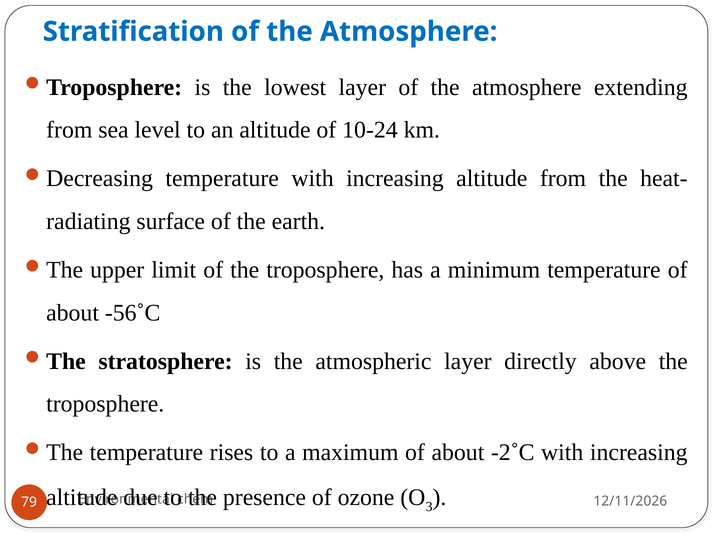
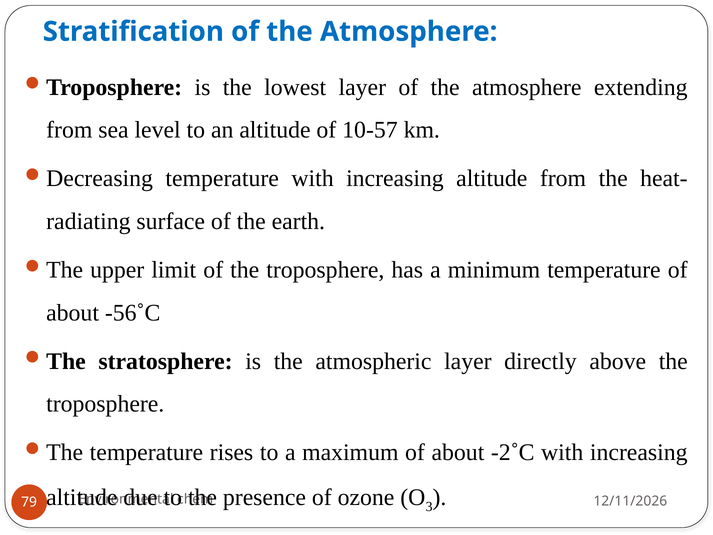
10-24: 10-24 -> 10-57 (370, 130)
